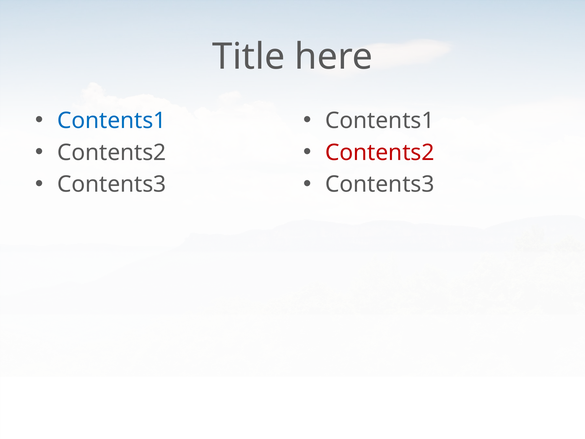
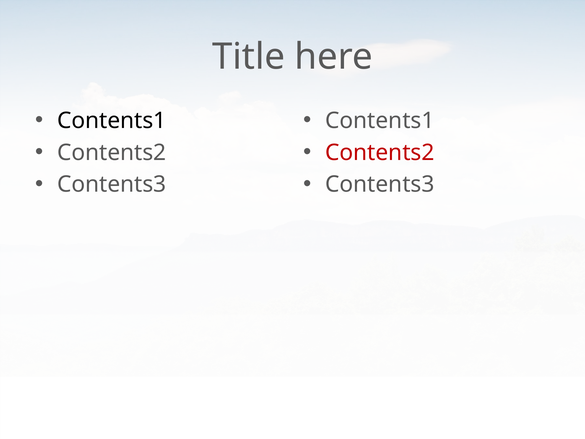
Contents1 colour: blue -> black (112, 121)
